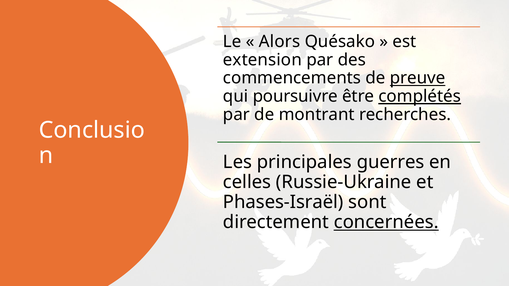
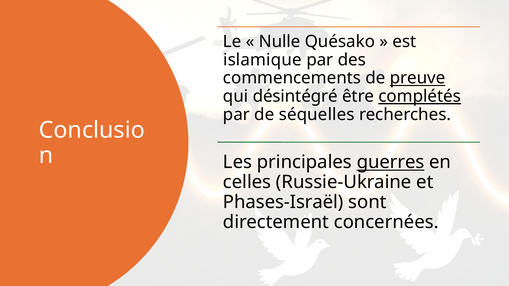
Alors: Alors -> Nulle (280, 41)
extension: extension -> islamique (262, 60)
poursuivre: poursuivre -> désintégré (295, 96)
montrant: montrant -> séquelles (317, 115)
guerres underline: none -> present (391, 162)
concernées underline: present -> none (386, 222)
